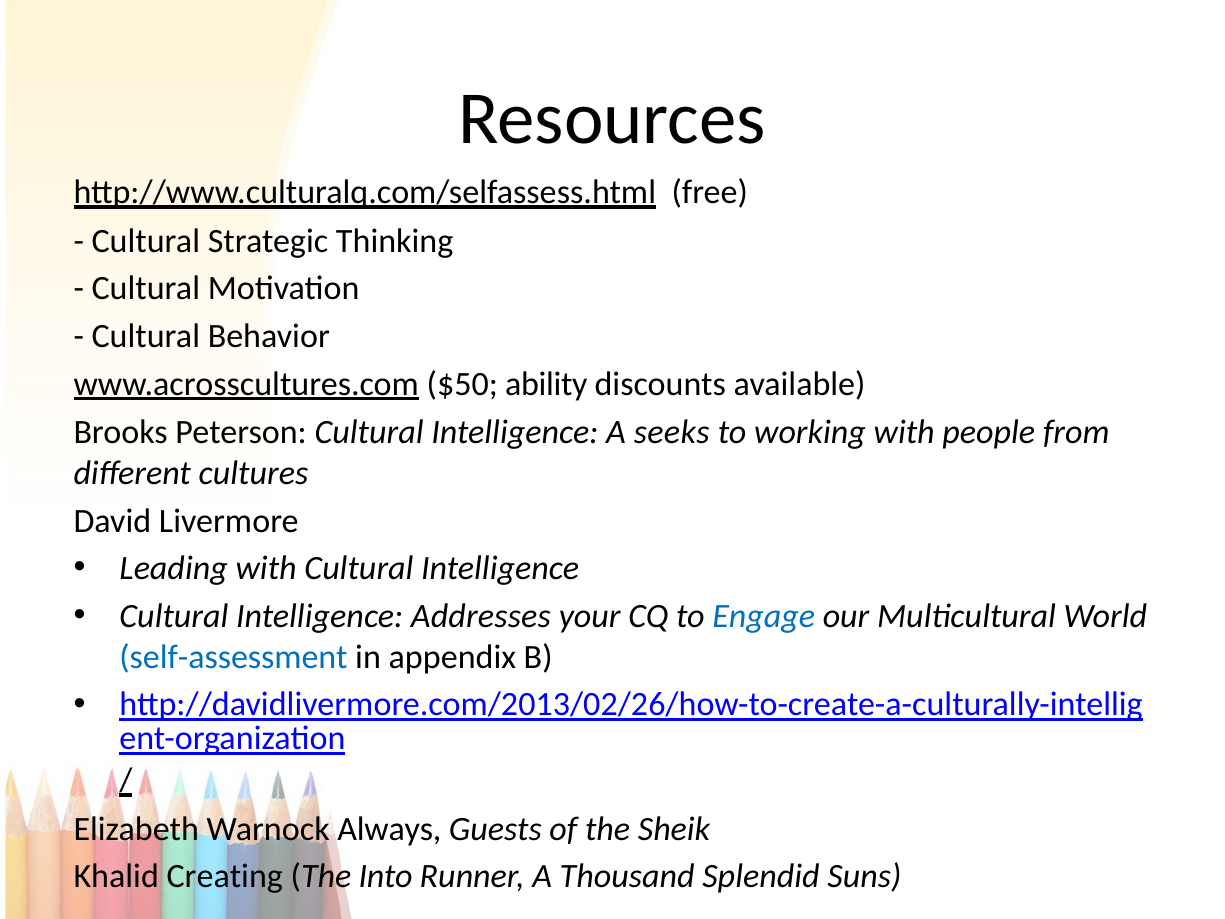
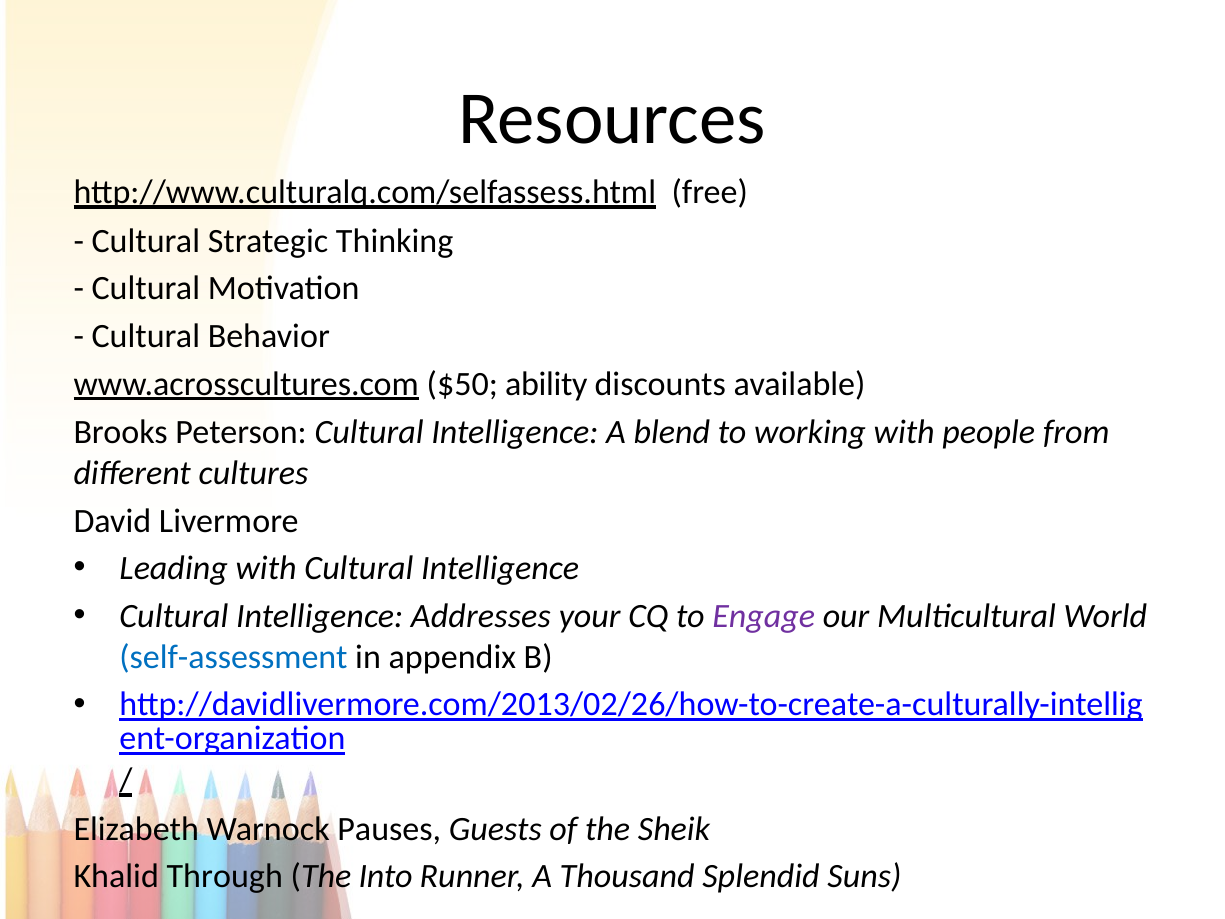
seeks: seeks -> blend (672, 432)
Engage colour: blue -> purple (764, 616)
Always: Always -> Pauses (389, 829)
Creating: Creating -> Through (225, 876)
